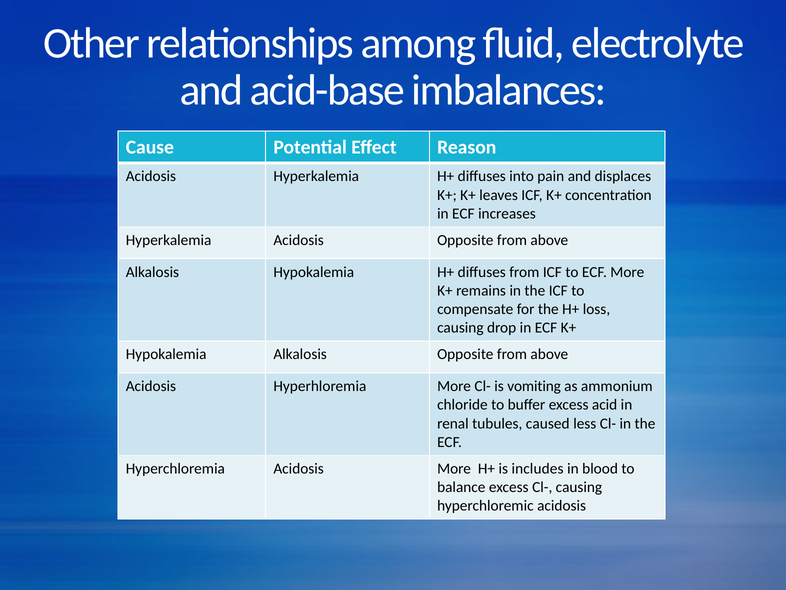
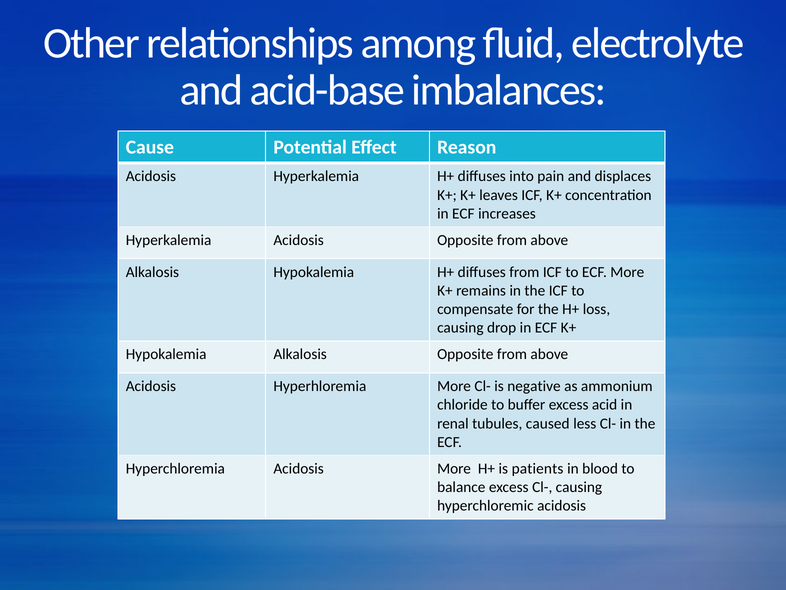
vomiting: vomiting -> negative (534, 386)
includes: includes -> patients (537, 468)
